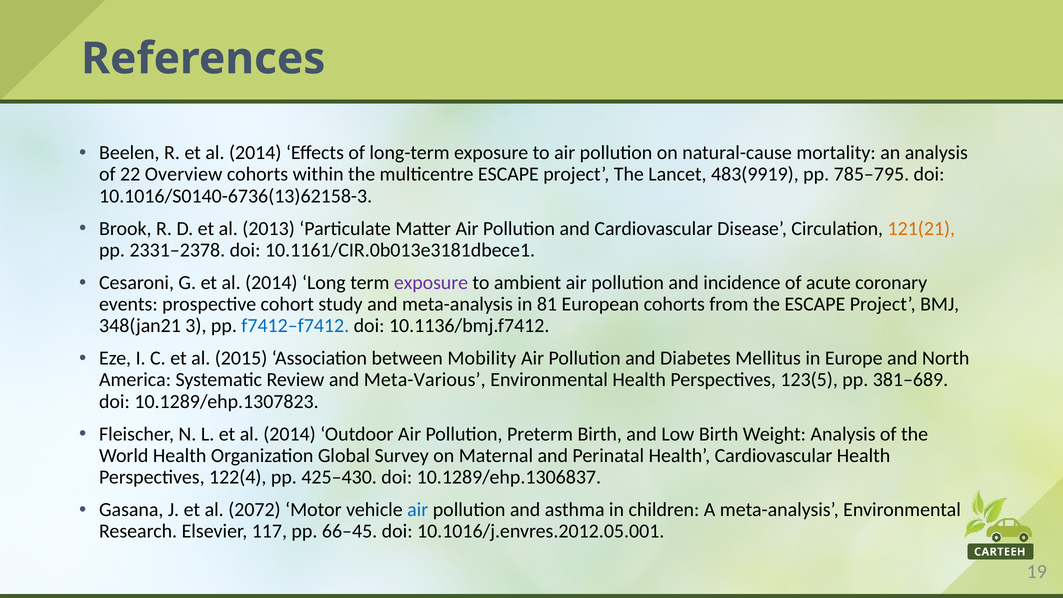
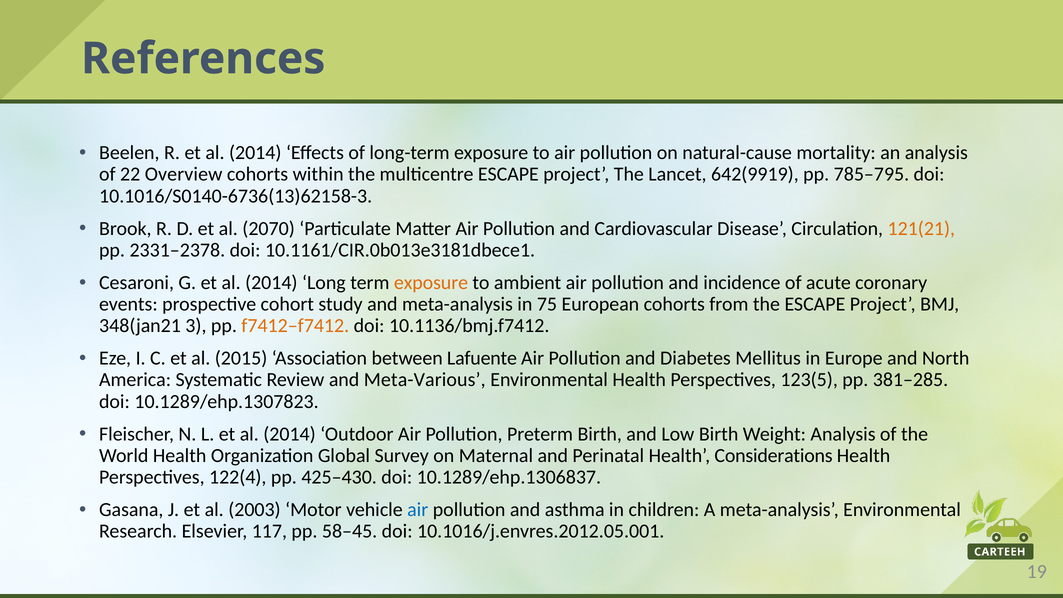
483(9919: 483(9919 -> 642(9919 (755, 174)
2013: 2013 -> 2070 (269, 229)
exposure colour: purple -> orange (431, 283)
81: 81 -> 75 (547, 304)
f7412–f7412 colour: blue -> orange (295, 326)
Mobility: Mobility -> Lafuente (482, 358)
381–689: 381–689 -> 381–285 (910, 380)
Health Cardiovascular: Cardiovascular -> Considerations (774, 456)
2072: 2072 -> 2003 (254, 510)
66–45: 66–45 -> 58–45 (350, 531)
